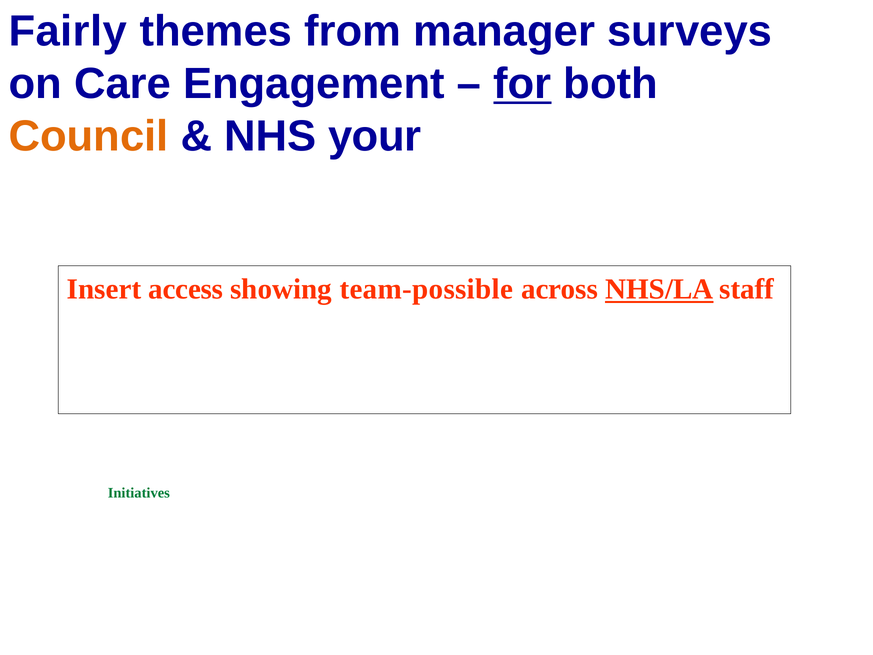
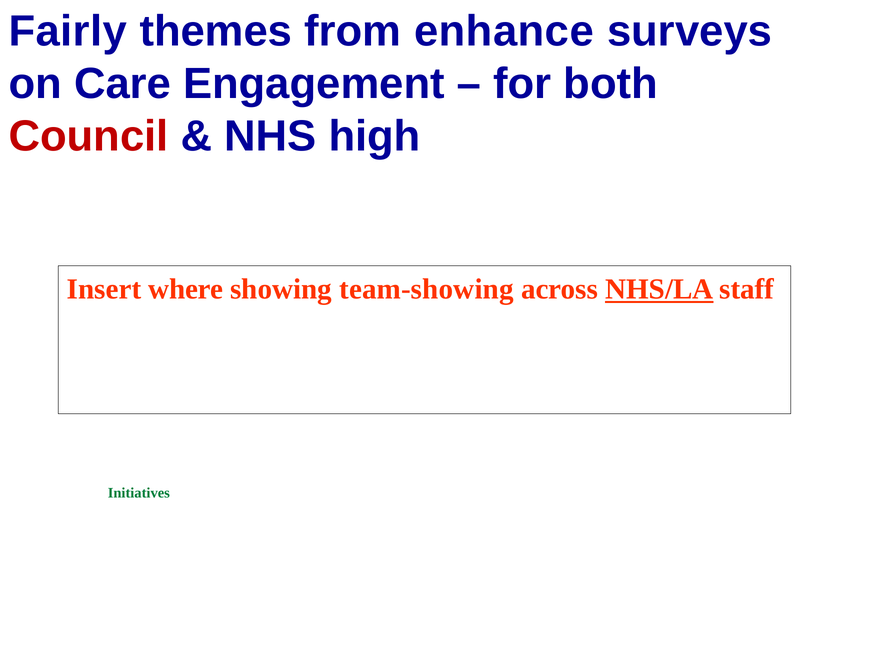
manager: manager -> enhance (504, 31)
for underline: present -> none (522, 84)
Council colour: orange -> red (89, 136)
your: your -> high (375, 136)
access: access -> where (186, 289)
team-possible: team-possible -> team-showing (426, 289)
